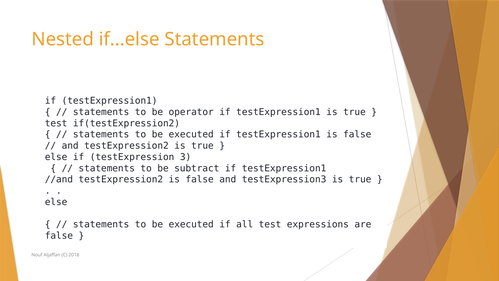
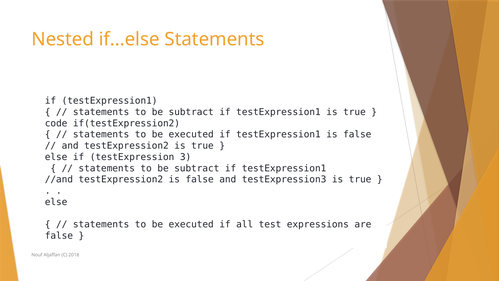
operator: operator -> subtract (191, 112)
test: test -> code (56, 123)
